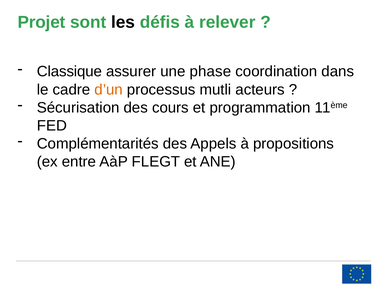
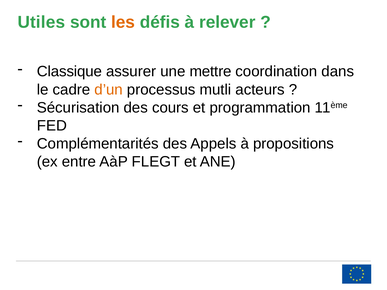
Projet: Projet -> Utiles (41, 22)
les colour: black -> orange (123, 22)
phase: phase -> mettre (211, 72)
